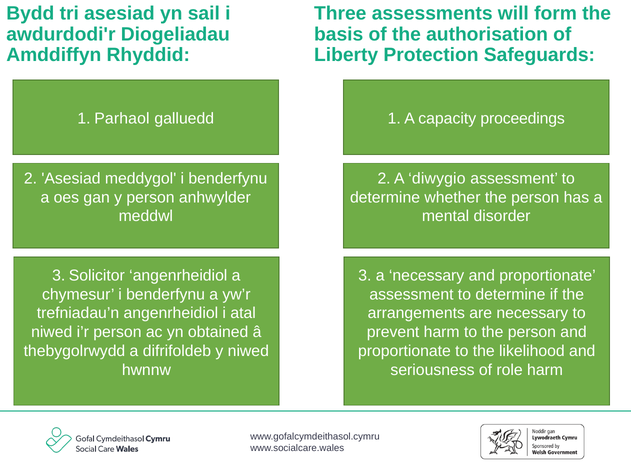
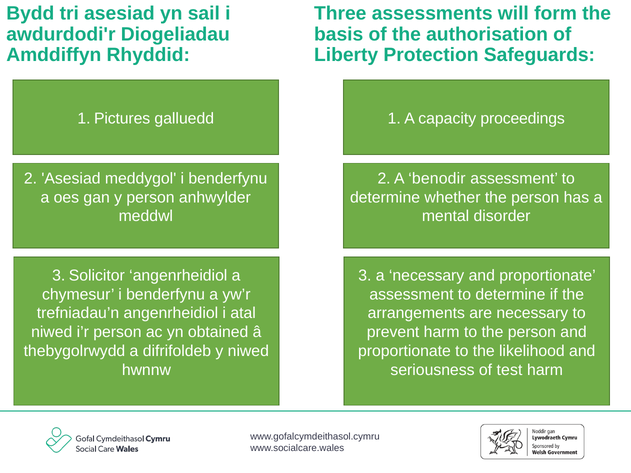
Parhaol: Parhaol -> Pictures (122, 118)
diwygio: diwygio -> benodir (437, 179)
role: role -> test (509, 370)
